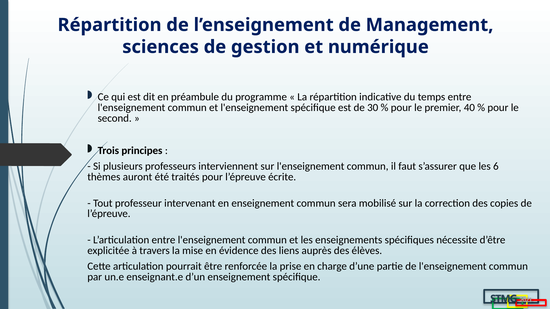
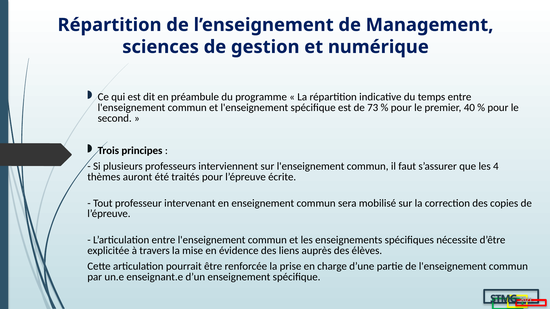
30: 30 -> 73 (373, 108)
6: 6 -> 4 (496, 167)
